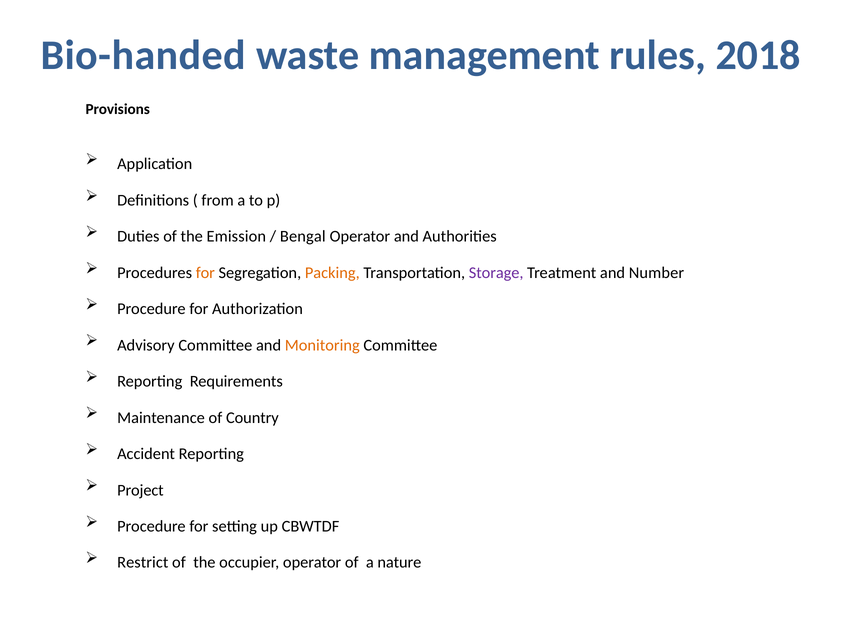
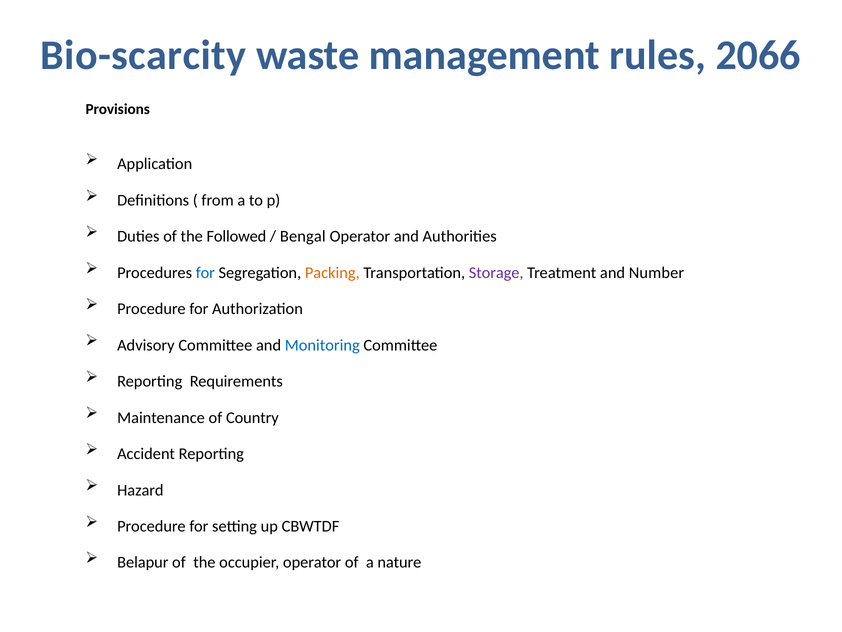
Bio-handed: Bio-handed -> Bio-scarcity (143, 56)
2018: 2018 -> 2066 (758, 56)
Emission: Emission -> Followed (236, 236)
for colour: orange -> blue (205, 273)
Monitoring colour: orange -> blue (322, 345)
Project: Project -> Hazard (140, 490)
Restrict: Restrict -> Belapur (143, 562)
